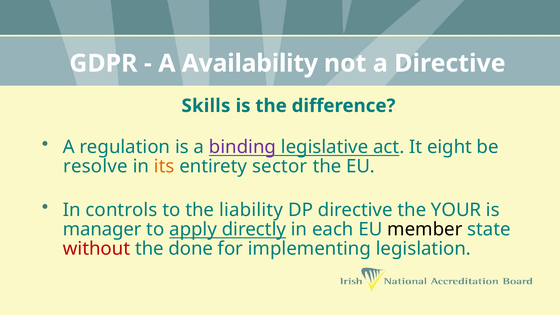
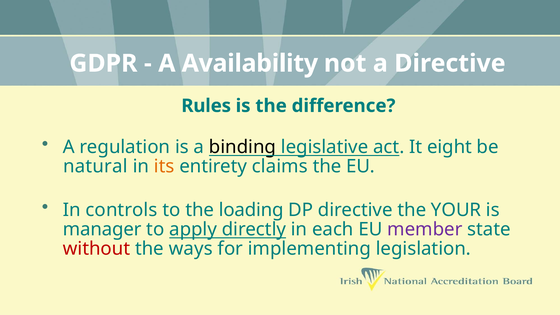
Skills: Skills -> Rules (206, 106)
binding colour: purple -> black (243, 147)
resolve: resolve -> natural (95, 166)
sector: sector -> claims (280, 166)
liability: liability -> loading (251, 210)
member colour: black -> purple (425, 229)
done: done -> ways (191, 249)
